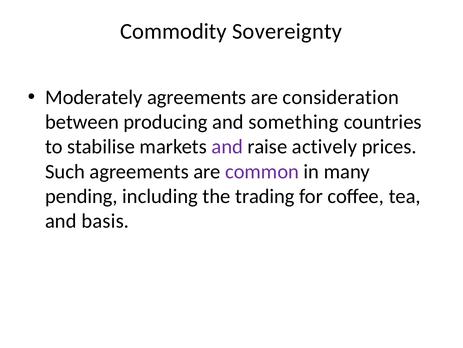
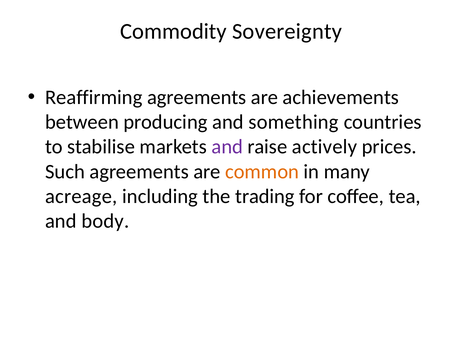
Moderately: Moderately -> Reaffirming (94, 97)
consideration: consideration -> achievements (341, 97)
common colour: purple -> orange (262, 171)
pending: pending -> acreage (81, 196)
basis: basis -> body (105, 221)
